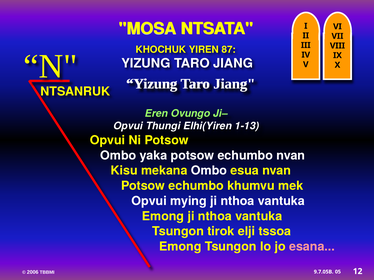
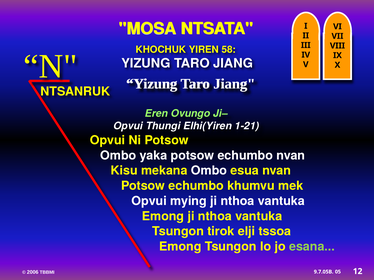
87: 87 -> 58 (229, 50)
1-13: 1-13 -> 1-21 (247, 126)
esana colour: pink -> light green (312, 247)
